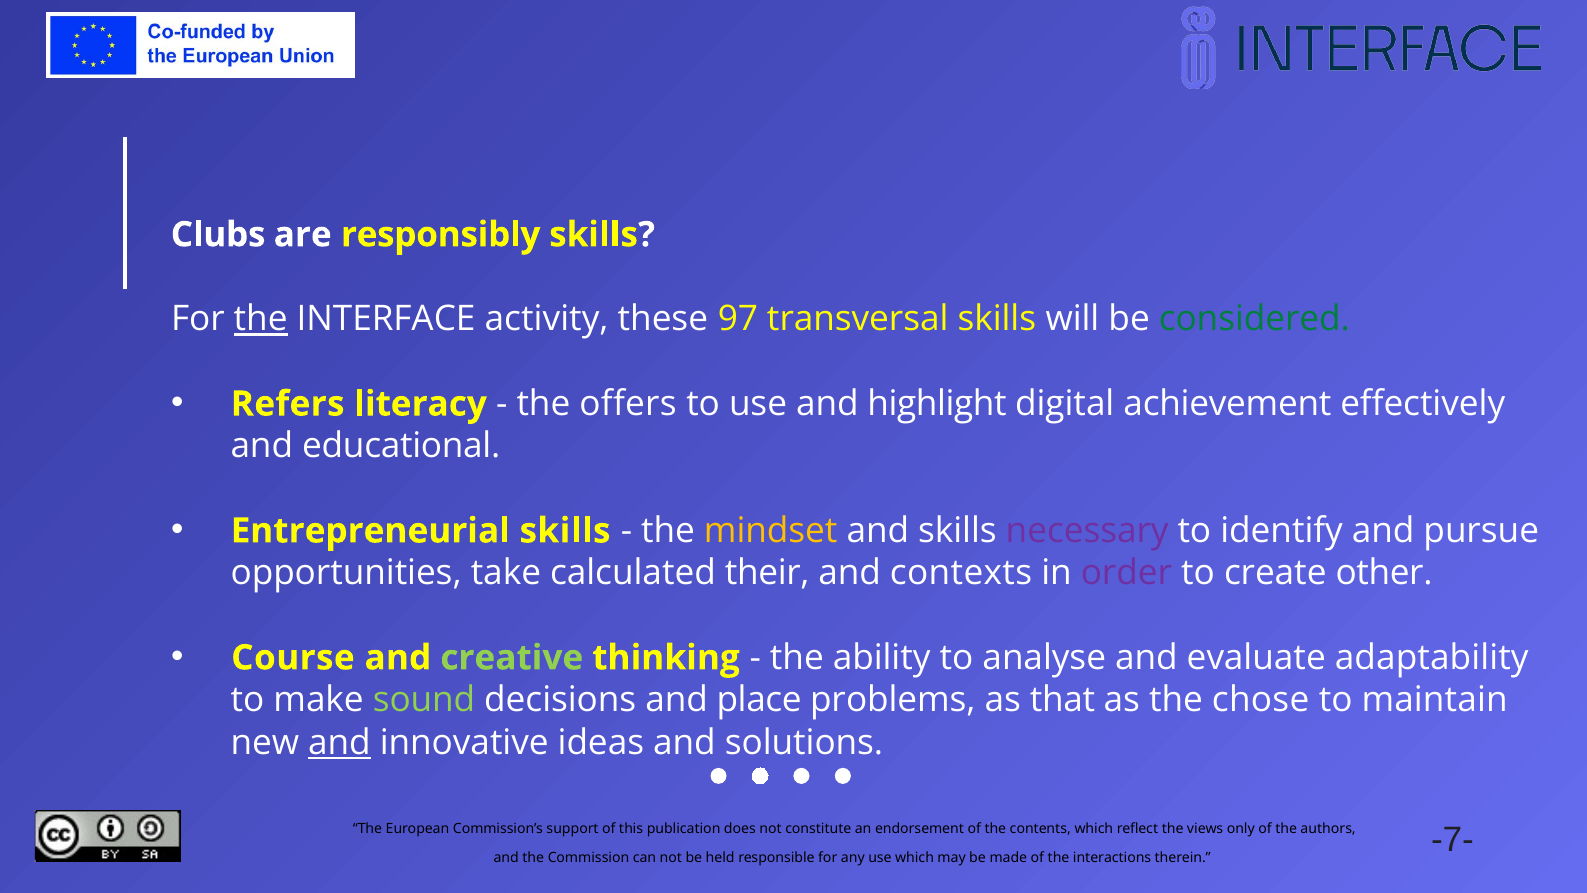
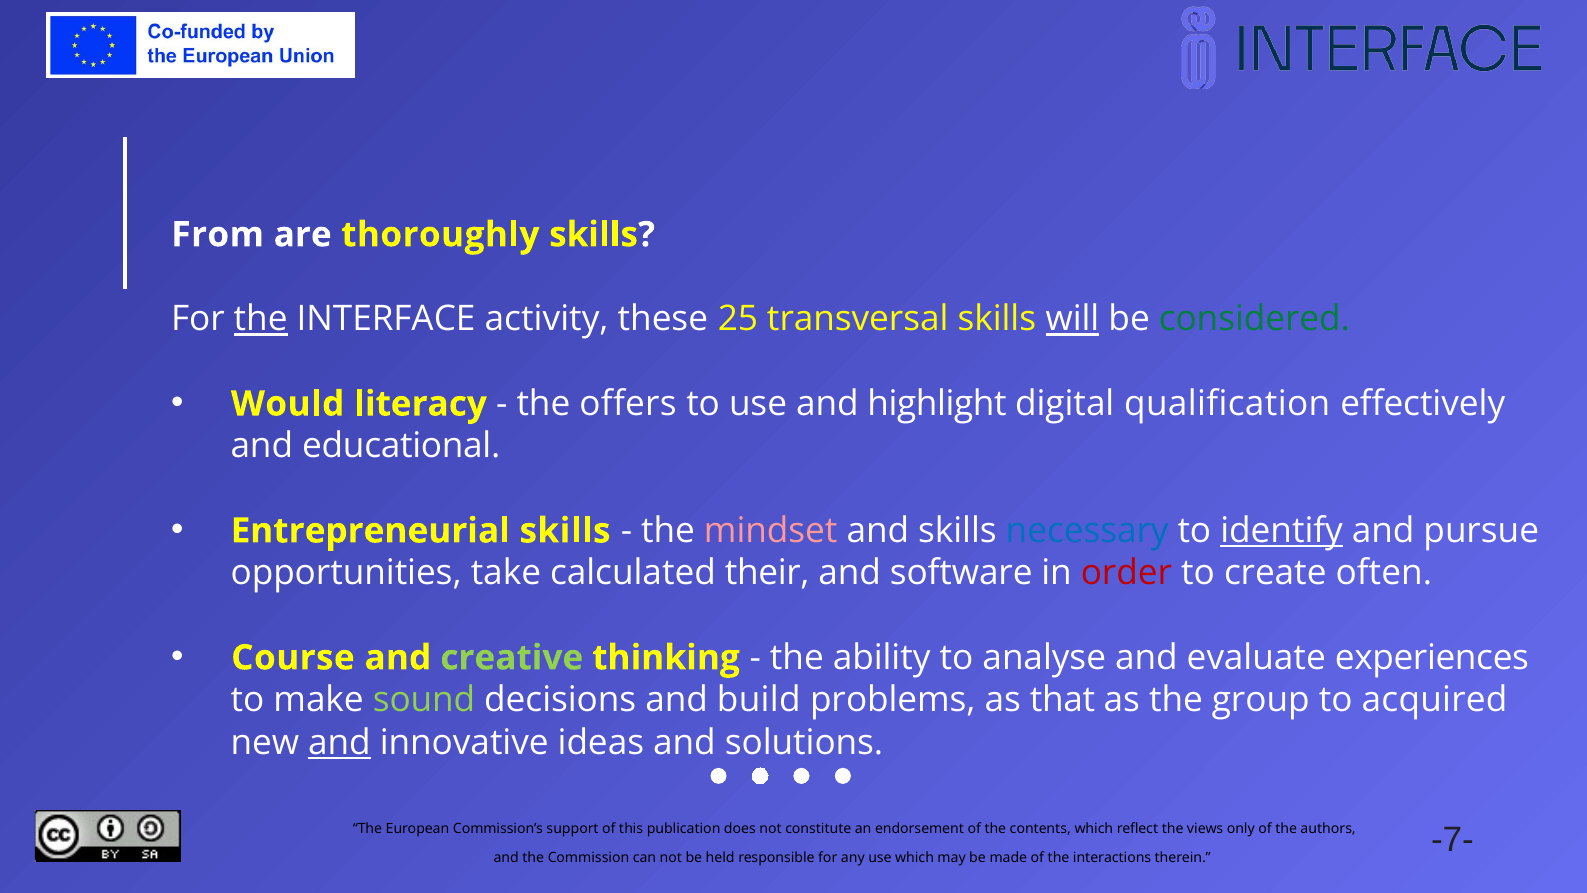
Clubs: Clubs -> From (218, 235)
responsibly: responsibly -> thoroughly (440, 235)
97: 97 -> 25 (738, 319)
will underline: none -> present (1072, 319)
Refers: Refers -> Would (288, 404)
achievement: achievement -> qualification (1227, 404)
mindset colour: yellow -> pink (771, 531)
necessary colour: purple -> blue (1087, 531)
identify underline: none -> present (1282, 531)
contexts: contexts -> software (961, 573)
order colour: purple -> red (1126, 573)
other: other -> often (1384, 573)
adaptability: adaptability -> experiences (1432, 658)
place: place -> build (759, 700)
chose: chose -> group (1261, 700)
maintain: maintain -> acquired (1435, 700)
